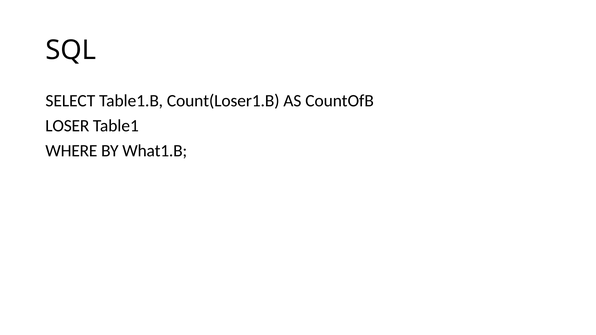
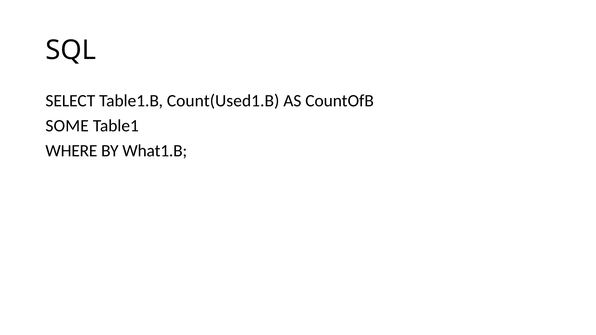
Count(Loser1.B: Count(Loser1.B -> Count(Used1.B (223, 101)
LOSER: LOSER -> SOME (67, 126)
